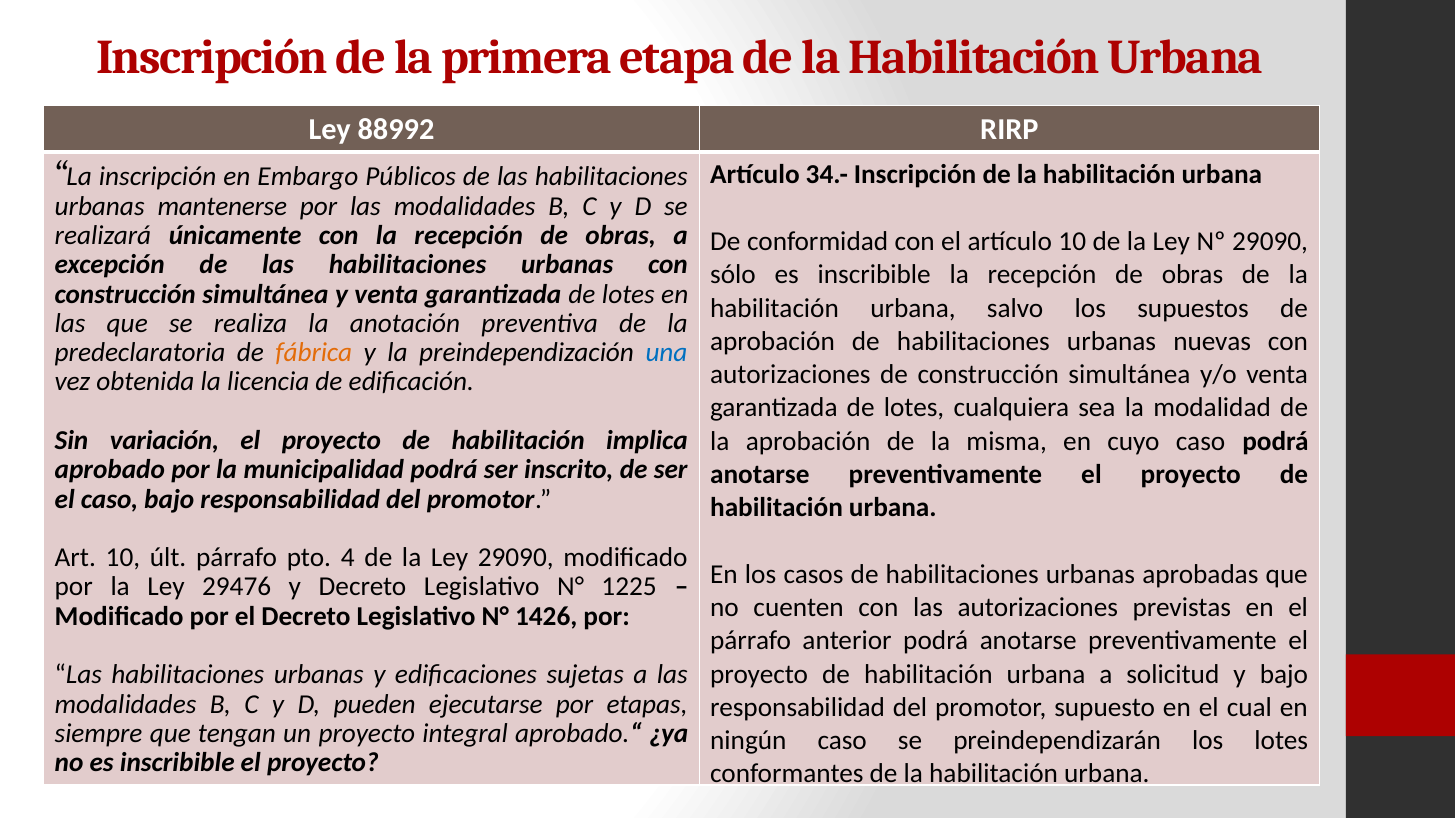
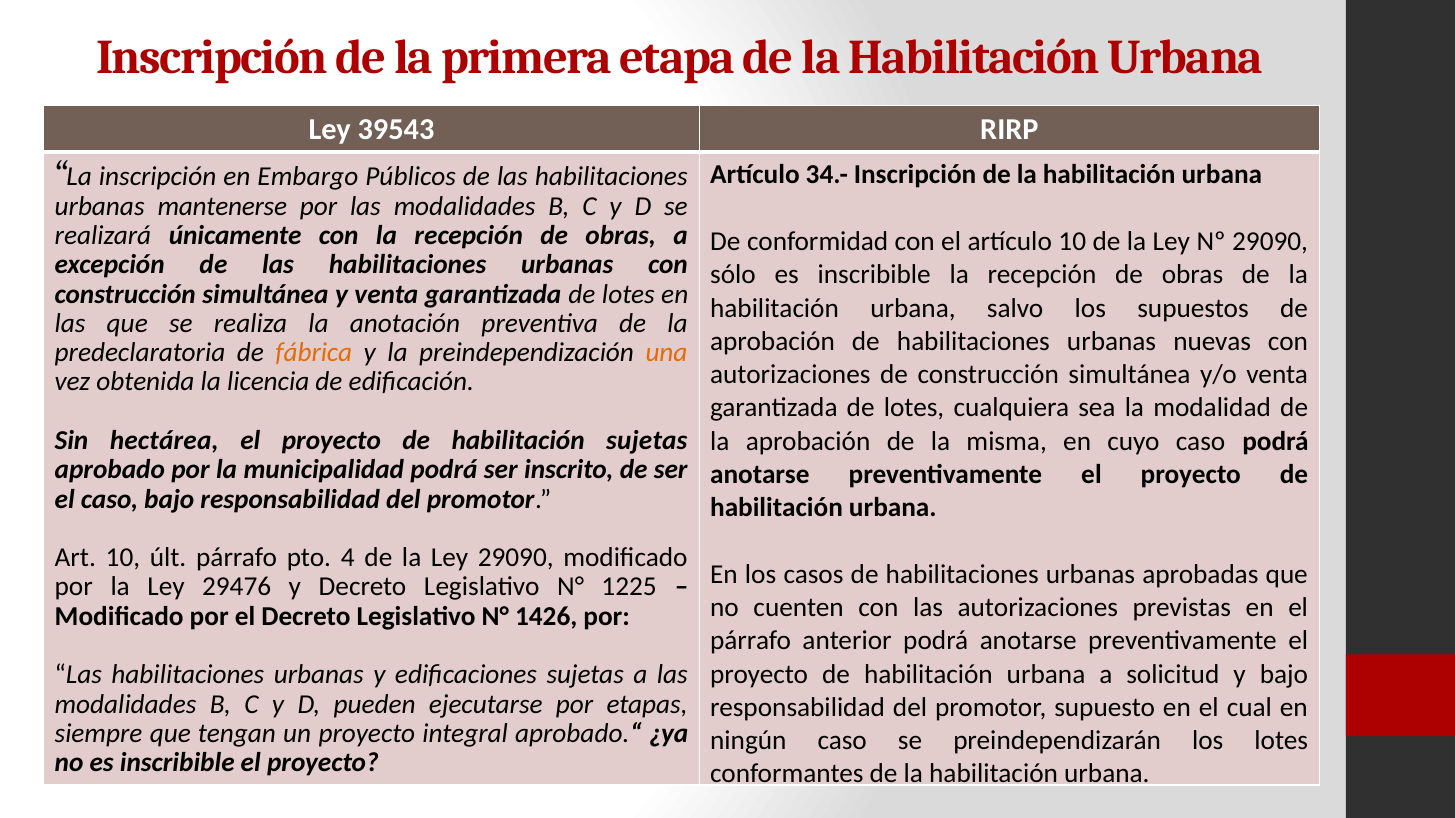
88992: 88992 -> 39543 (396, 130)
una colour: blue -> orange (667, 353)
variación: variación -> hectárea (164, 441)
habilitación implica: implica -> sujetas (647, 441)
